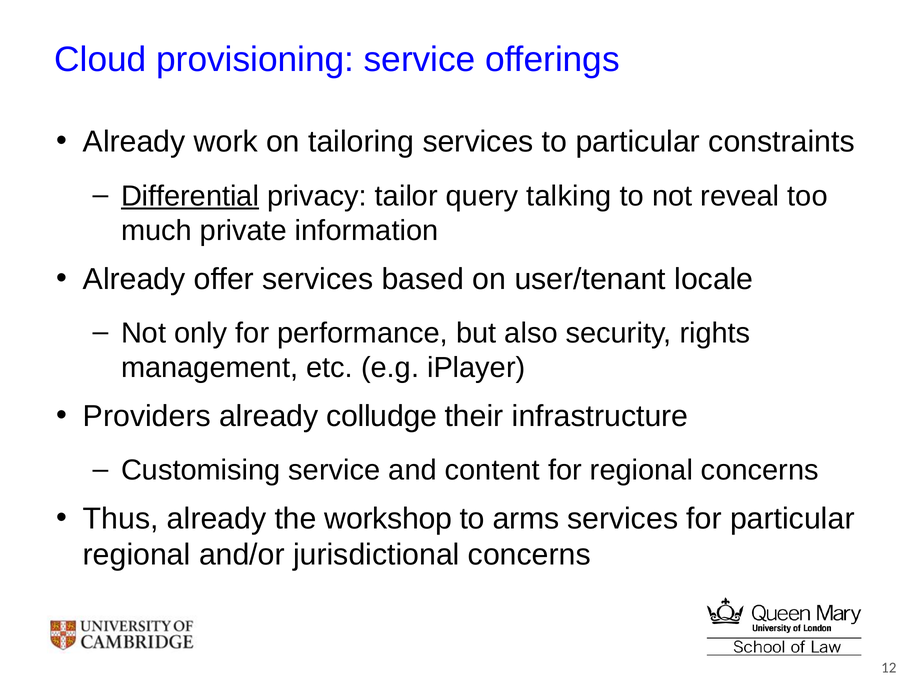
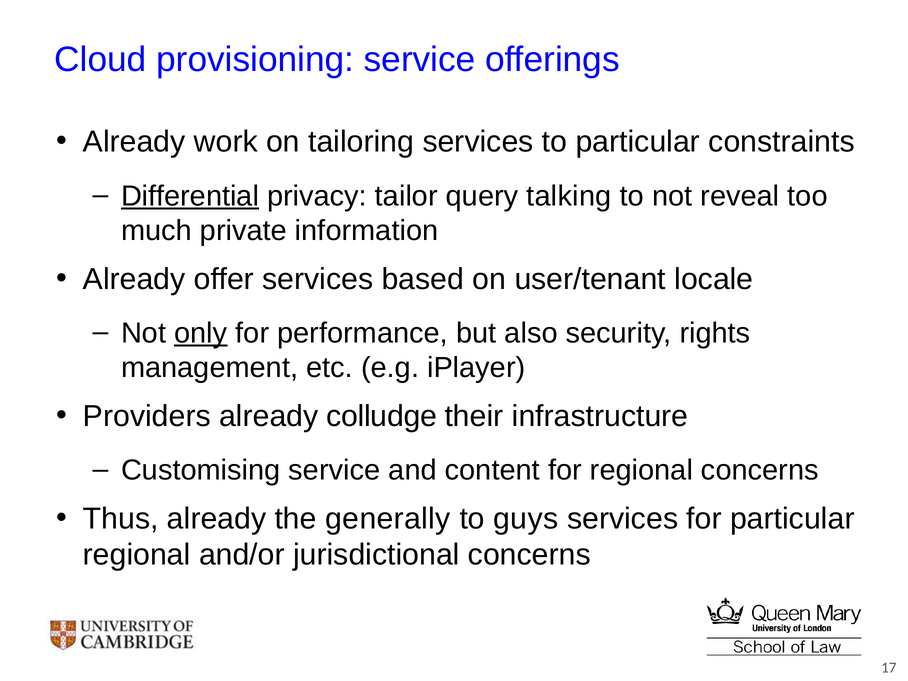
only underline: none -> present (201, 333)
workshop: workshop -> generally (388, 519)
arms: arms -> guys (526, 519)
12: 12 -> 17 (889, 668)
